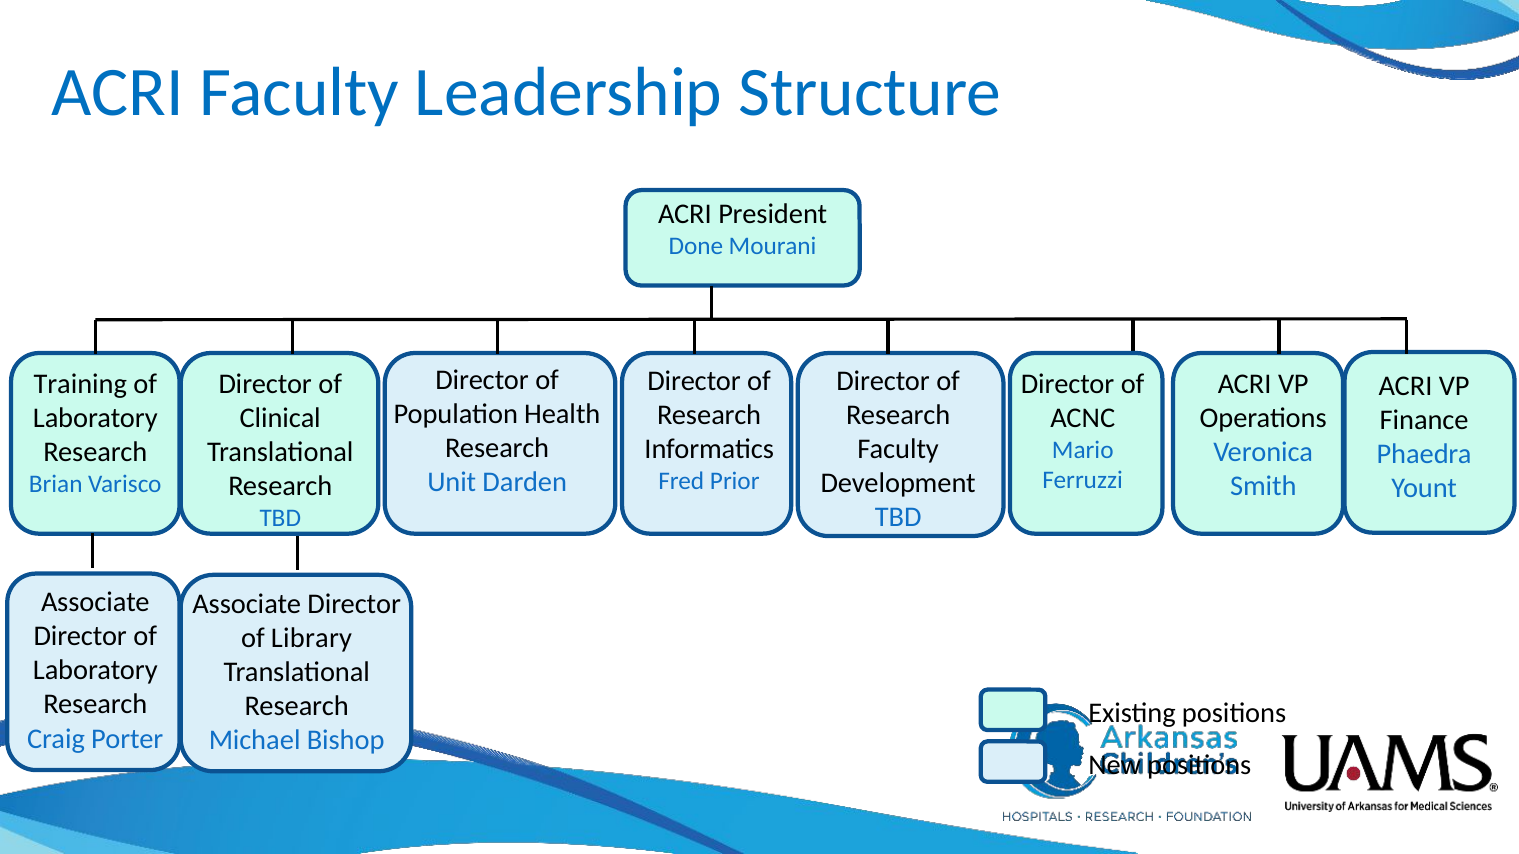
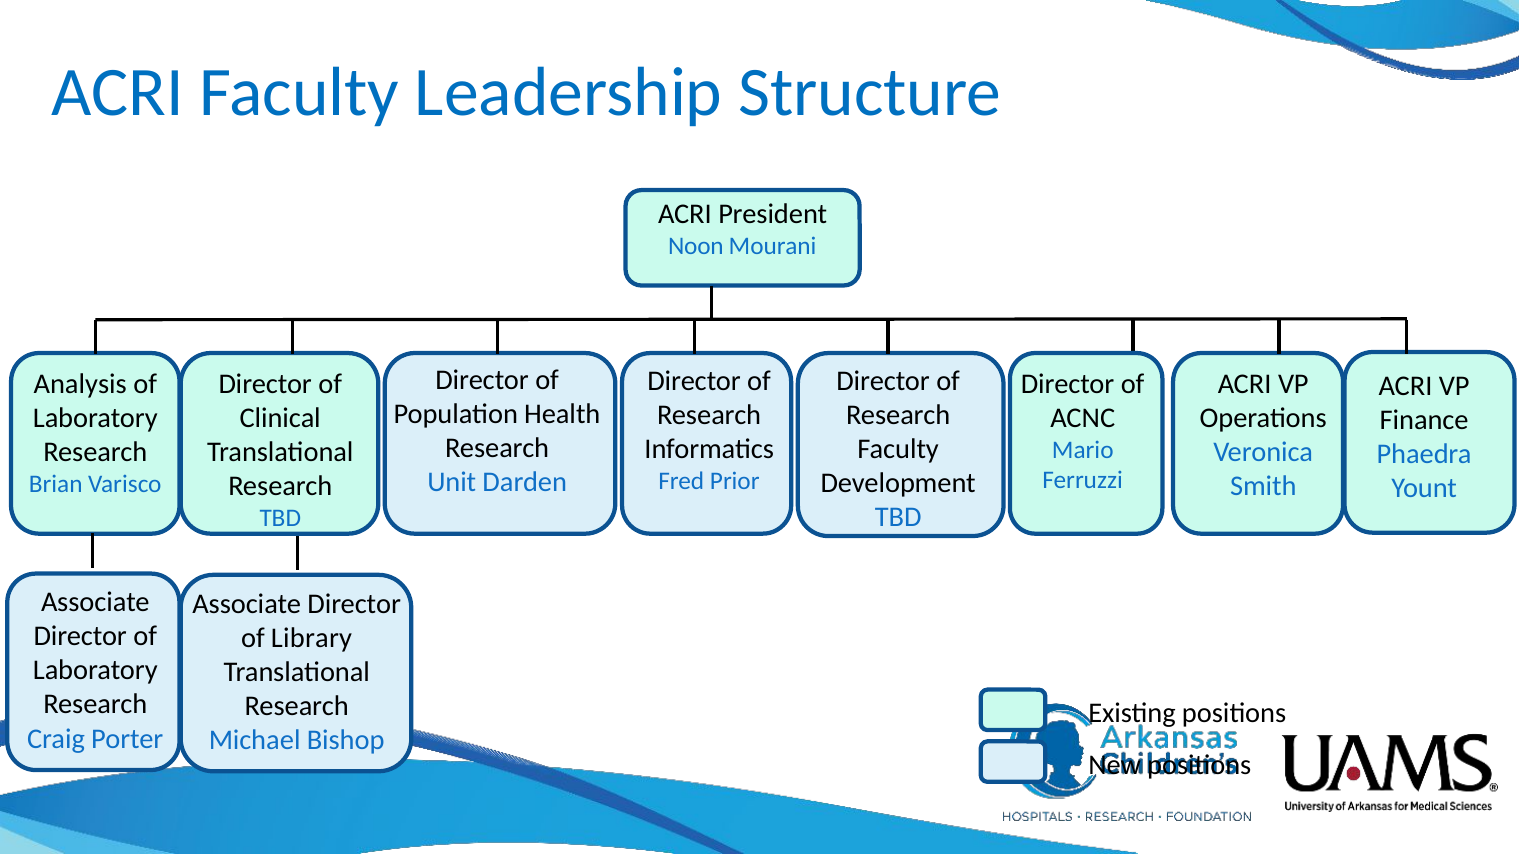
Done: Done -> Noon (696, 247)
Training: Training -> Analysis (80, 384)
